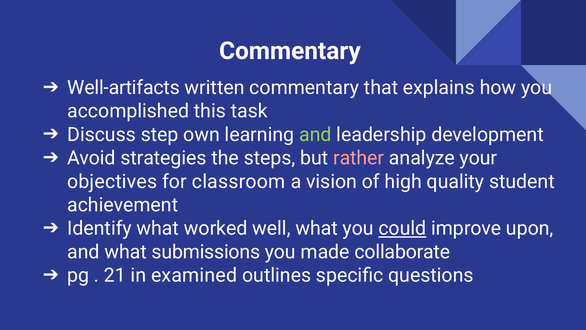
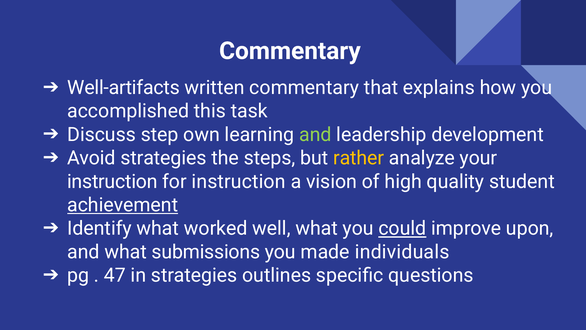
rather colour: pink -> yellow (359, 158)
objectives: objectives -> instruction (112, 181)
for classroom: classroom -> instruction (239, 181)
achievement underline: none -> present (123, 205)
collaborate: collaborate -> individuals (402, 252)
21: 21 -> 47 (115, 275)
in examined: examined -> strategies (194, 275)
